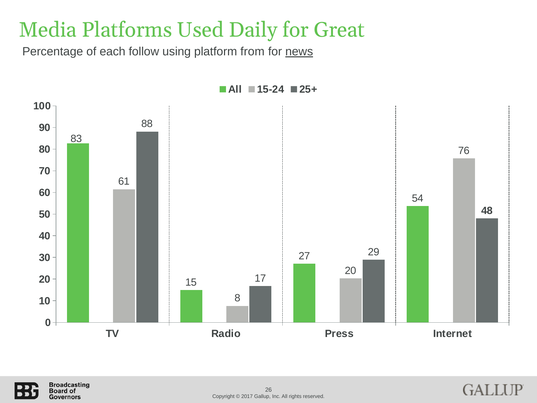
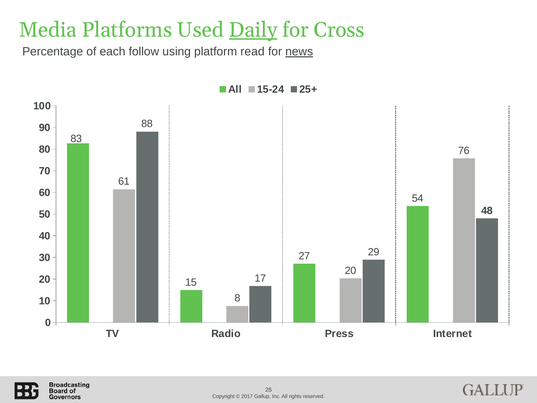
Daily underline: none -> present (253, 30)
Great: Great -> Cross (339, 30)
from: from -> read (252, 52)
